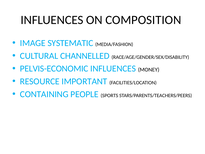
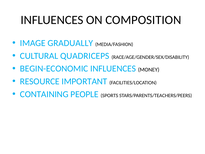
SYSTEMATIC: SYSTEMATIC -> GRADUALLY (70, 43)
CHANNELLED: CHANNELLED -> QUADRICEPS (85, 56)
PELVIS-ECONOMIC: PELVIS-ECONOMIC -> BEGIN-ECONOMIC (54, 69)
